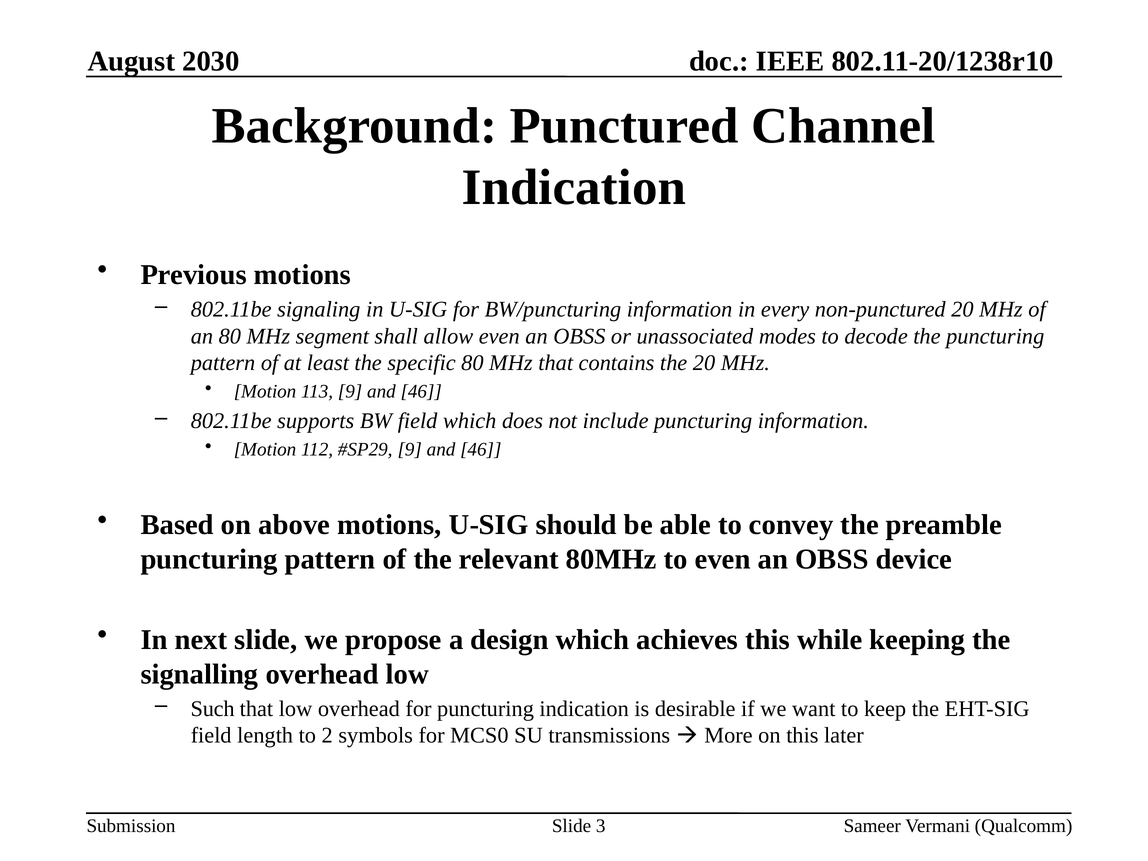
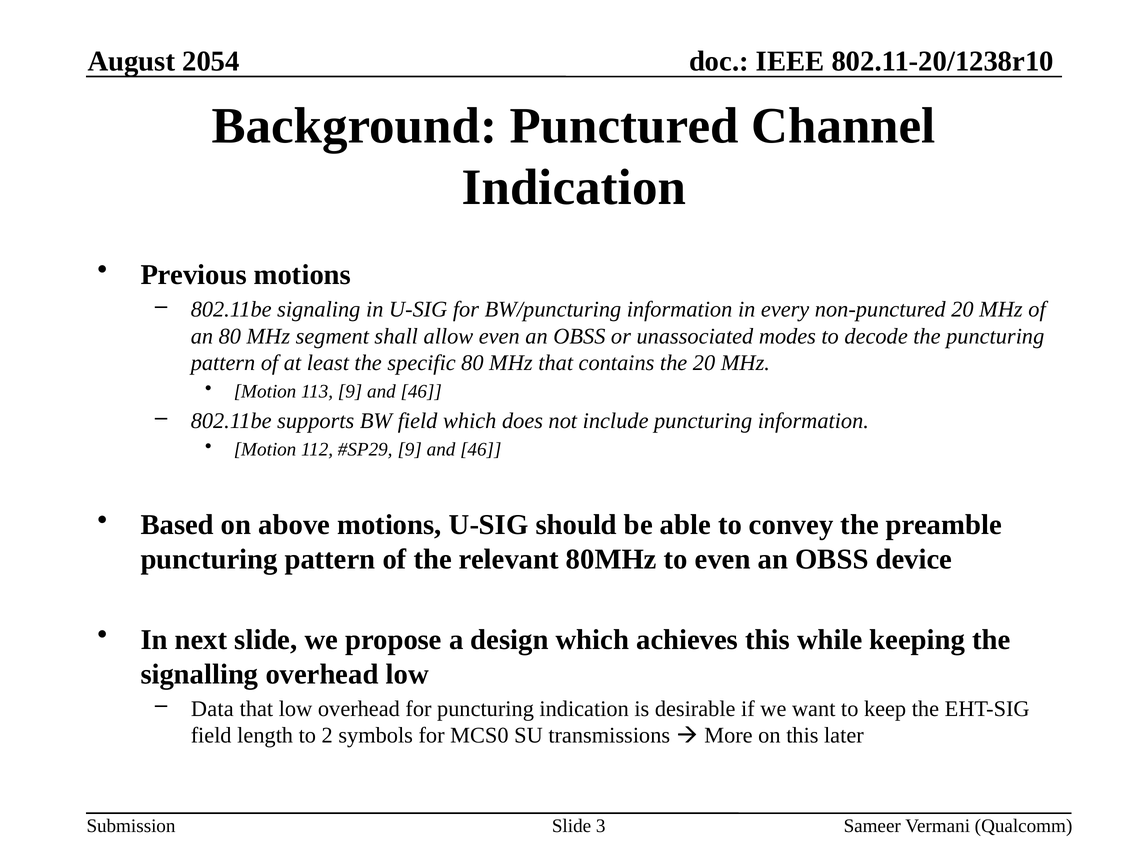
2030: 2030 -> 2054 (211, 61)
Such: Such -> Data (212, 709)
